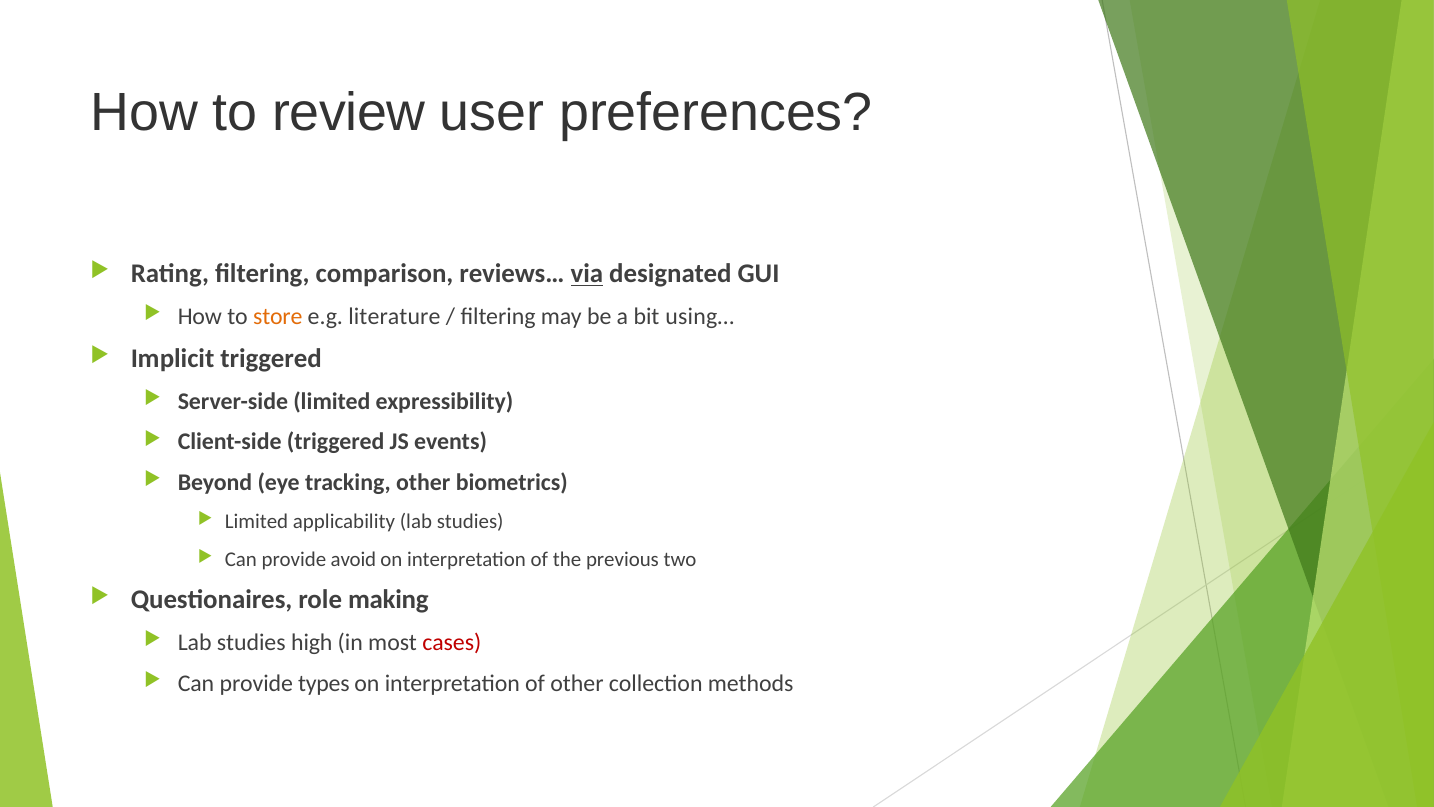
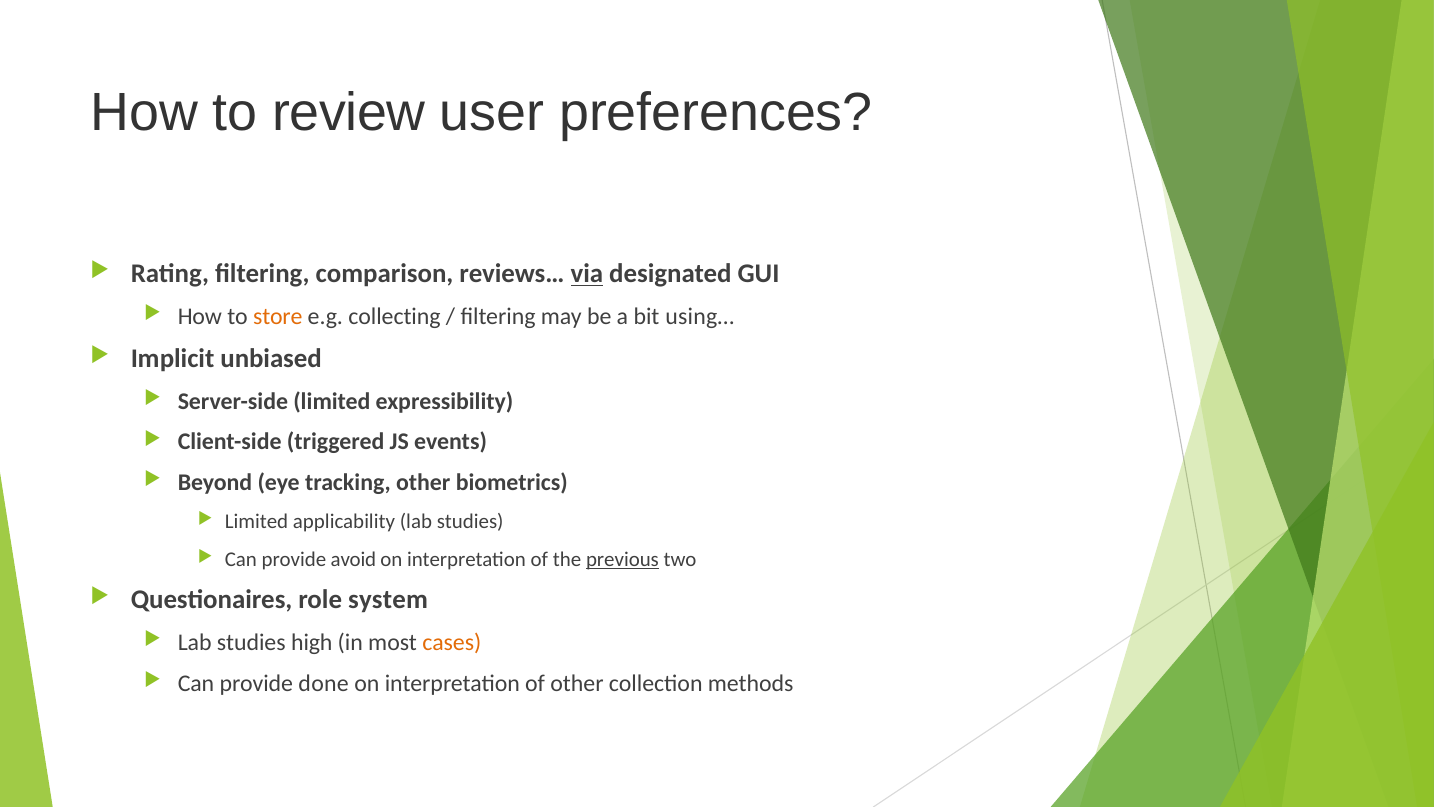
literature: literature -> collecting (394, 316)
Implicit triggered: triggered -> unbiased (271, 359)
previous underline: none -> present (622, 559)
making: making -> system (388, 600)
cases colour: red -> orange (452, 642)
types: types -> done (324, 683)
